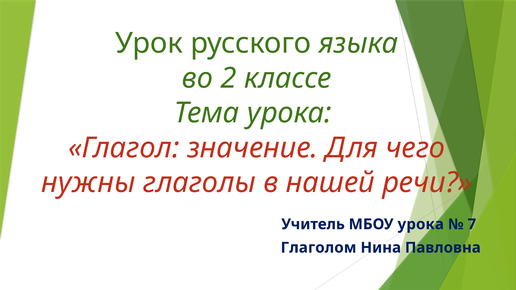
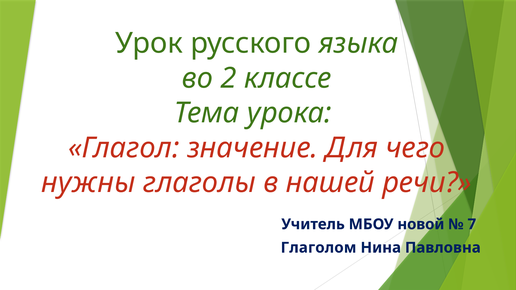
МБОУ урока: урока -> новой (421, 224)
